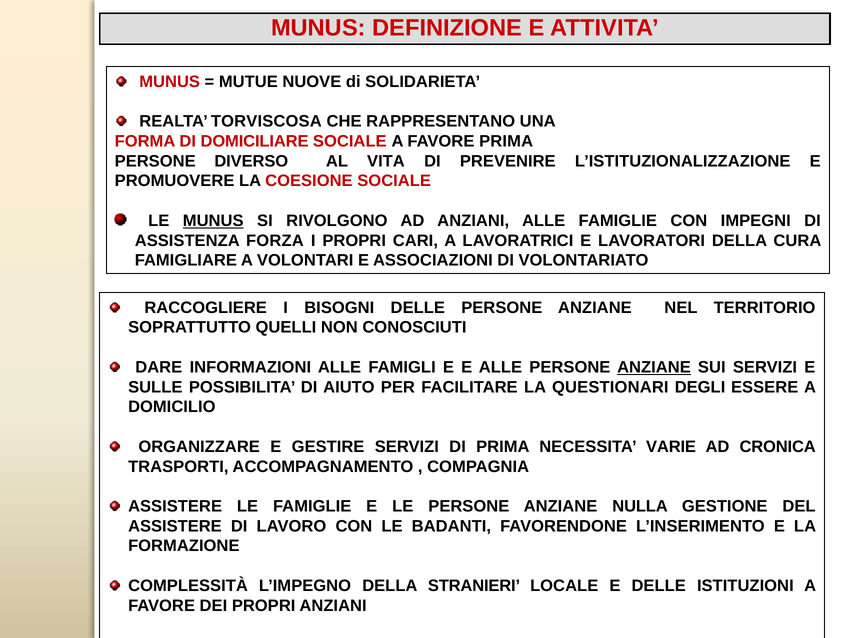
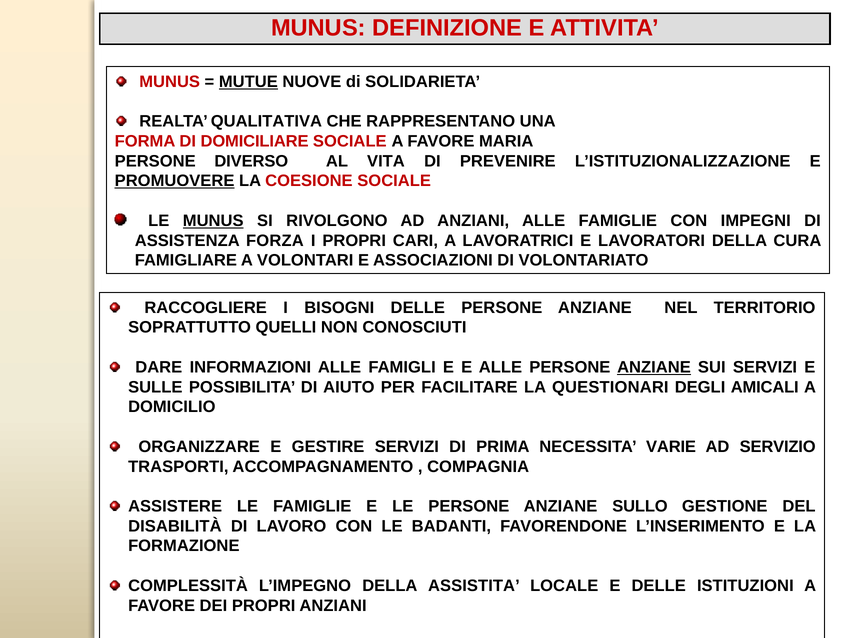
MUTUE underline: none -> present (248, 82)
TORVISCOSA: TORVISCOSA -> QUALITATIVA (266, 121)
FAVORE PRIMA: PRIMA -> MARIA (506, 141)
PROMUOVERE underline: none -> present (175, 181)
ESSERE: ESSERE -> AMICALI (765, 387)
CRONICA: CRONICA -> SERVIZIO (778, 447)
NULLA: NULLA -> SULLO (640, 506)
ASSISTERE: ASSISTERE -> DISABILITÀ (175, 526)
STRANIERI: STRANIERI -> ASSISTITA (474, 586)
